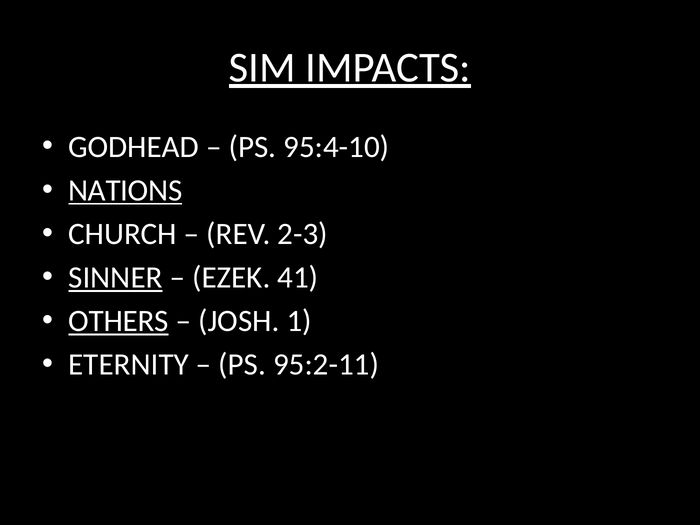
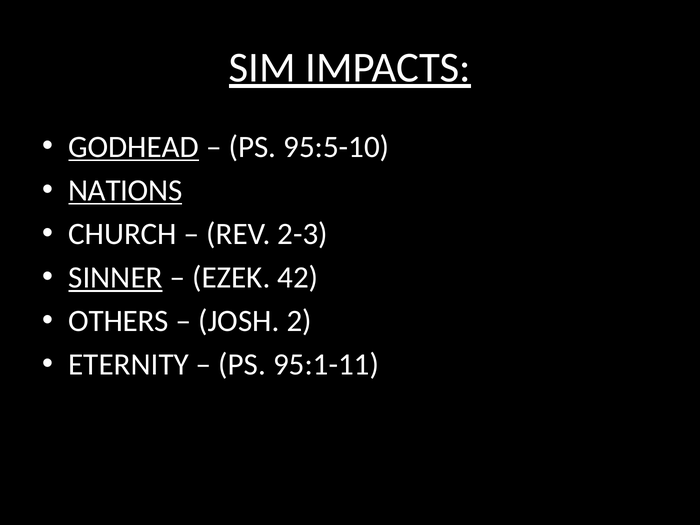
GODHEAD underline: none -> present (134, 147)
95:4-10: 95:4-10 -> 95:5-10 (336, 147)
41: 41 -> 42 (298, 278)
OTHERS underline: present -> none (118, 321)
1: 1 -> 2 (299, 321)
95:2-11: 95:2-11 -> 95:1-11 (326, 365)
